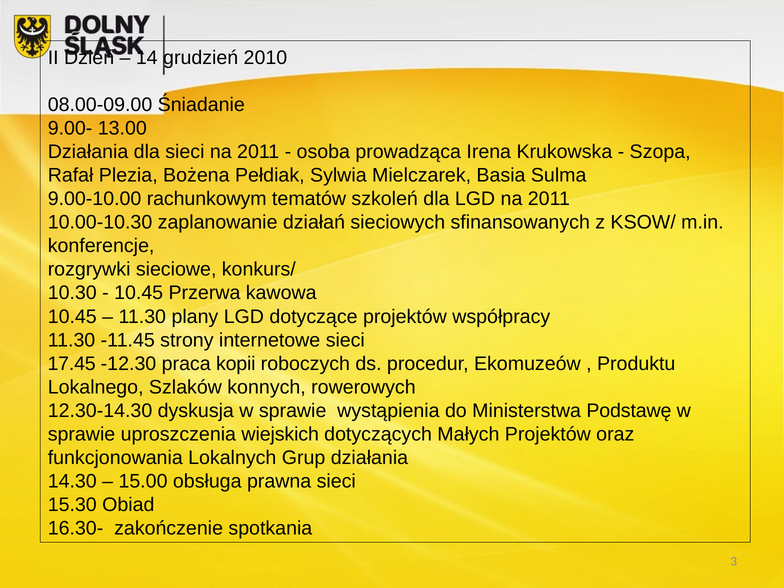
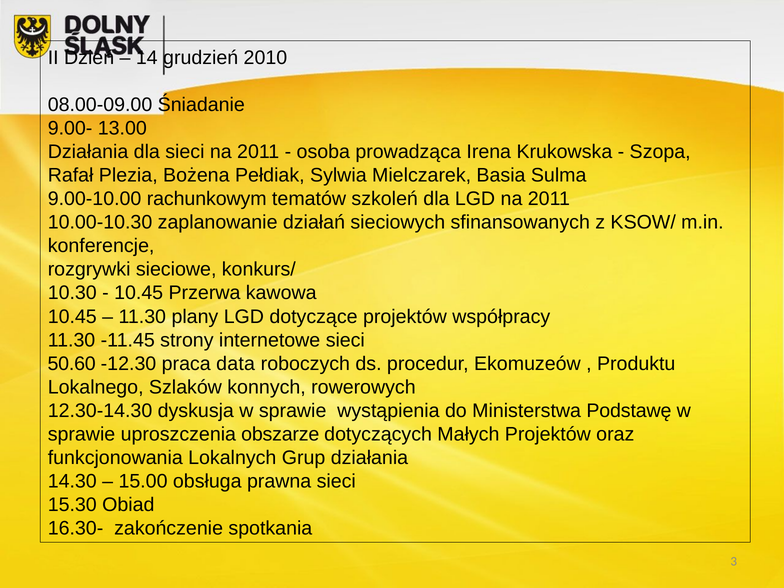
17.45: 17.45 -> 50.60 (72, 364)
kopii: kopii -> data (236, 364)
wiejskich: wiejskich -> obszarze (280, 434)
